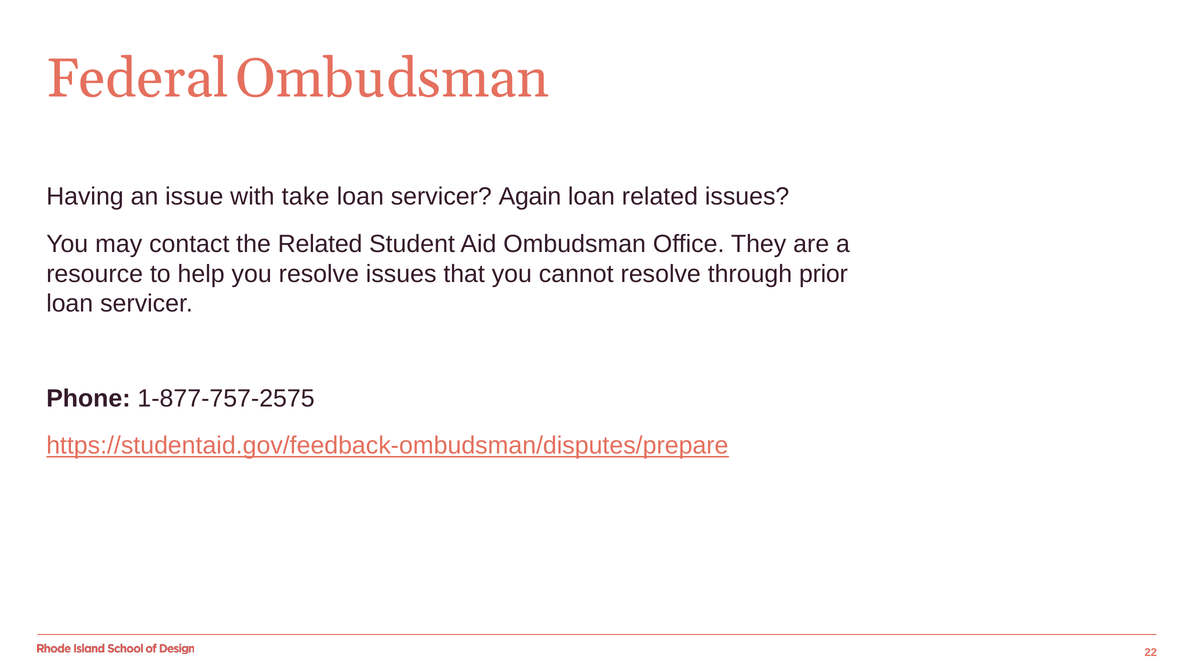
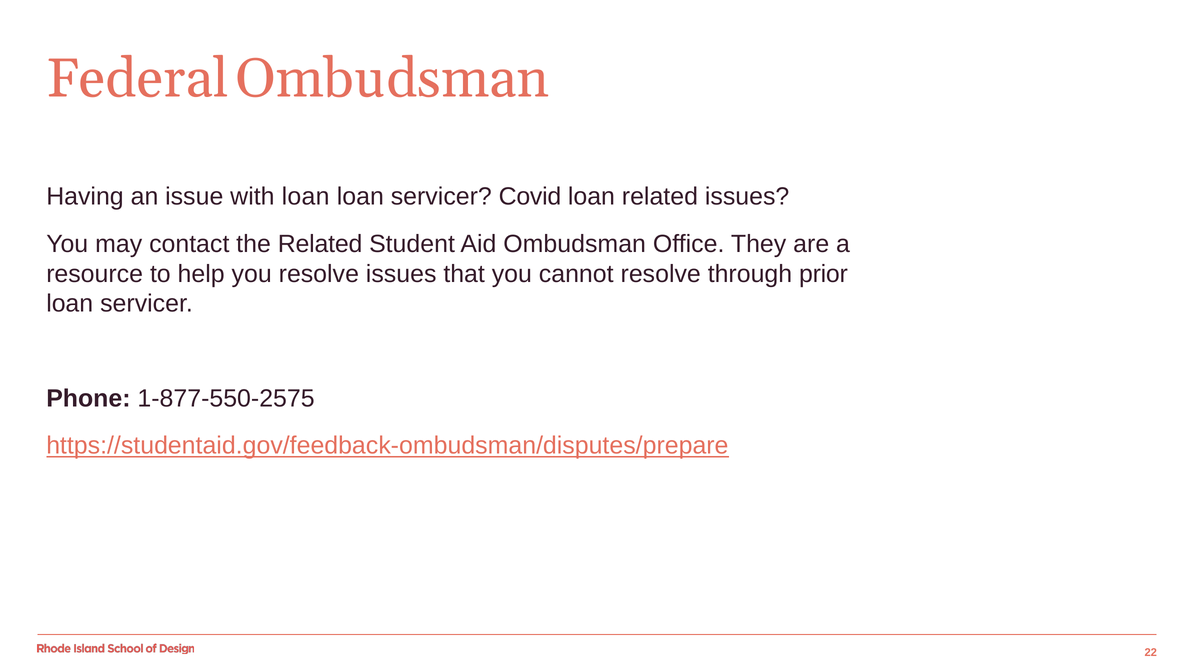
with take: take -> loan (306, 197)
Again: Again -> Covid (530, 197)
1-877-757-2575: 1-877-757-2575 -> 1-877-550-2575 (226, 398)
